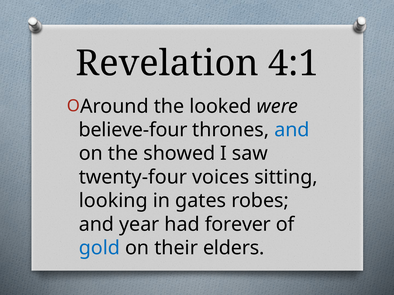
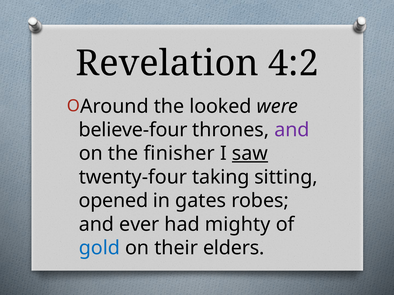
4:1: 4:1 -> 4:2 (293, 64)
and colour: blue -> purple (292, 130)
showed: showed -> finisher (179, 154)
saw underline: none -> present (250, 154)
voices: voices -> taking (221, 177)
looking: looking -> opened (113, 201)
year: year -> ever (139, 225)
forever: forever -> mighty (238, 225)
